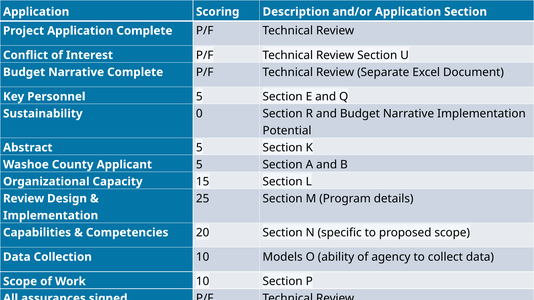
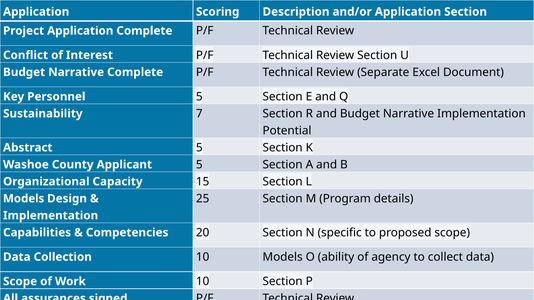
0: 0 -> 7 (199, 114)
Review: Review -> Models (24, 199)
